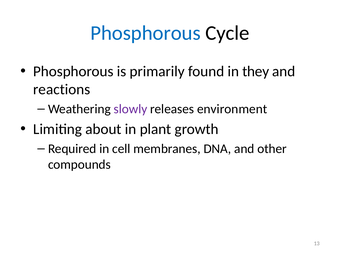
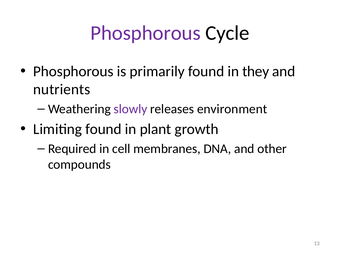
Phosphorous colour: blue -> purple (146, 33)
reactions: reactions -> nutrients (62, 89)
Limiting about: about -> found (103, 129)
